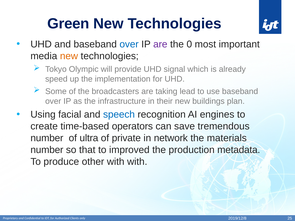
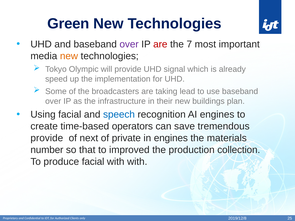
over colour: blue -> purple (129, 44)
are colour: purple -> red (160, 44)
0: 0 -> 7 (189, 44)
number: number -> provide (47, 138)
ultra: ultra -> next (89, 138)
in network: network -> engines (171, 138)
metadata: metadata -> collection (239, 150)
produce other: other -> facial (93, 162)
